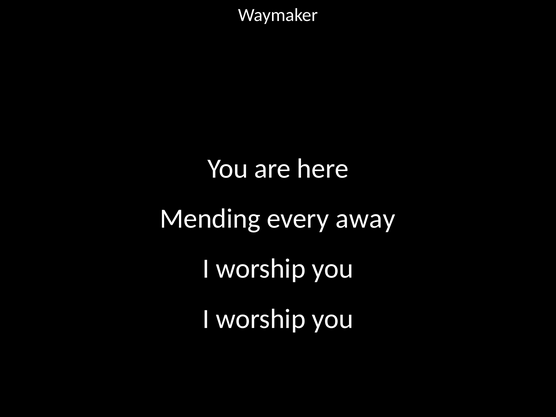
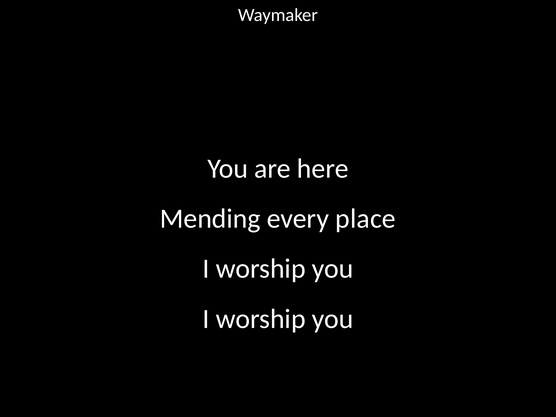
away: away -> place (366, 219)
